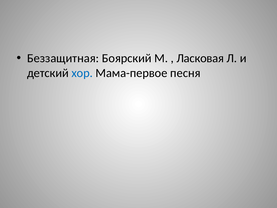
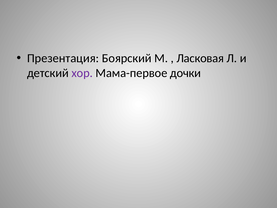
Беззащитная: Беззащитная -> Презентация (63, 58)
хор colour: blue -> purple (82, 73)
песня: песня -> дочки (185, 73)
